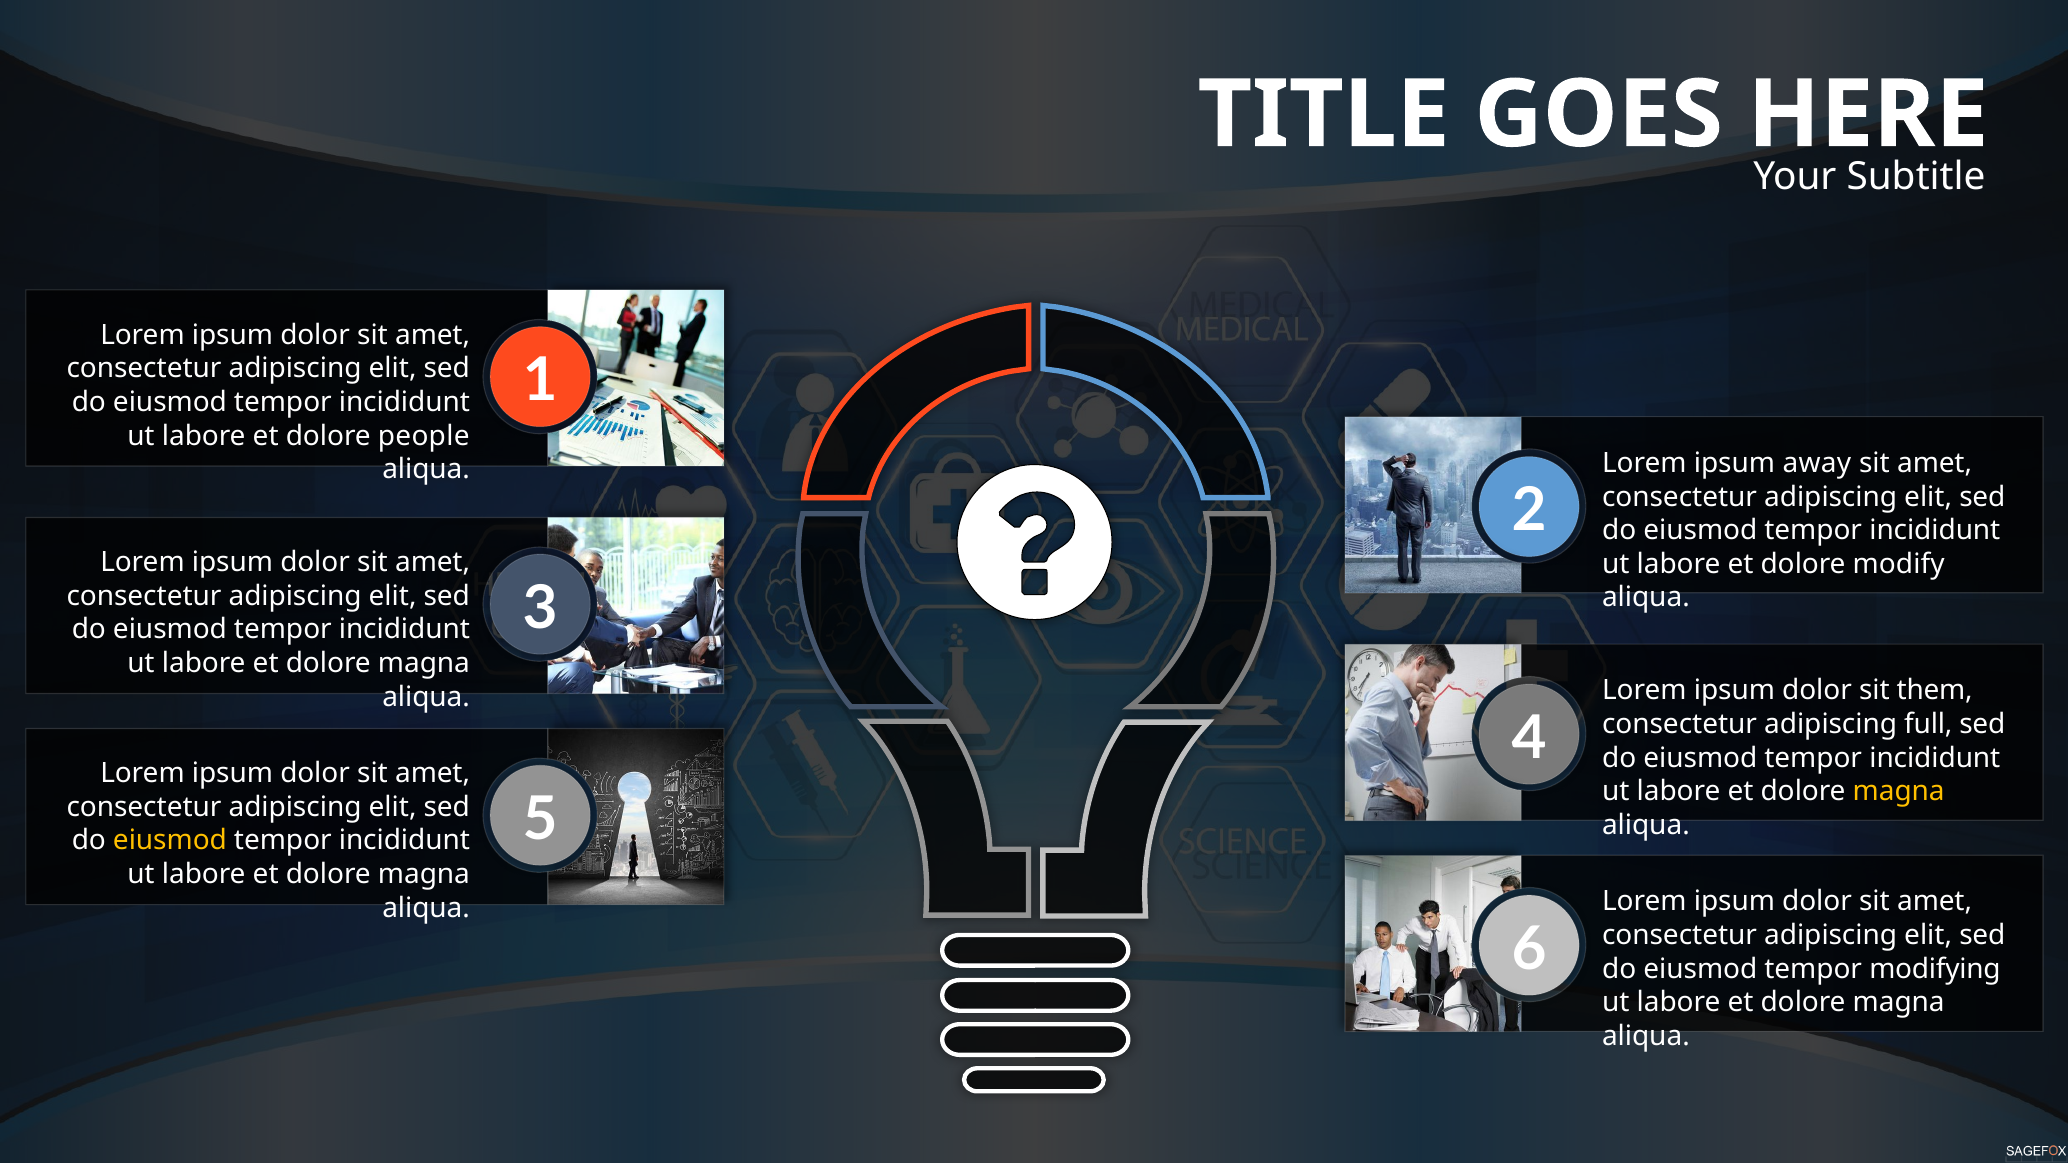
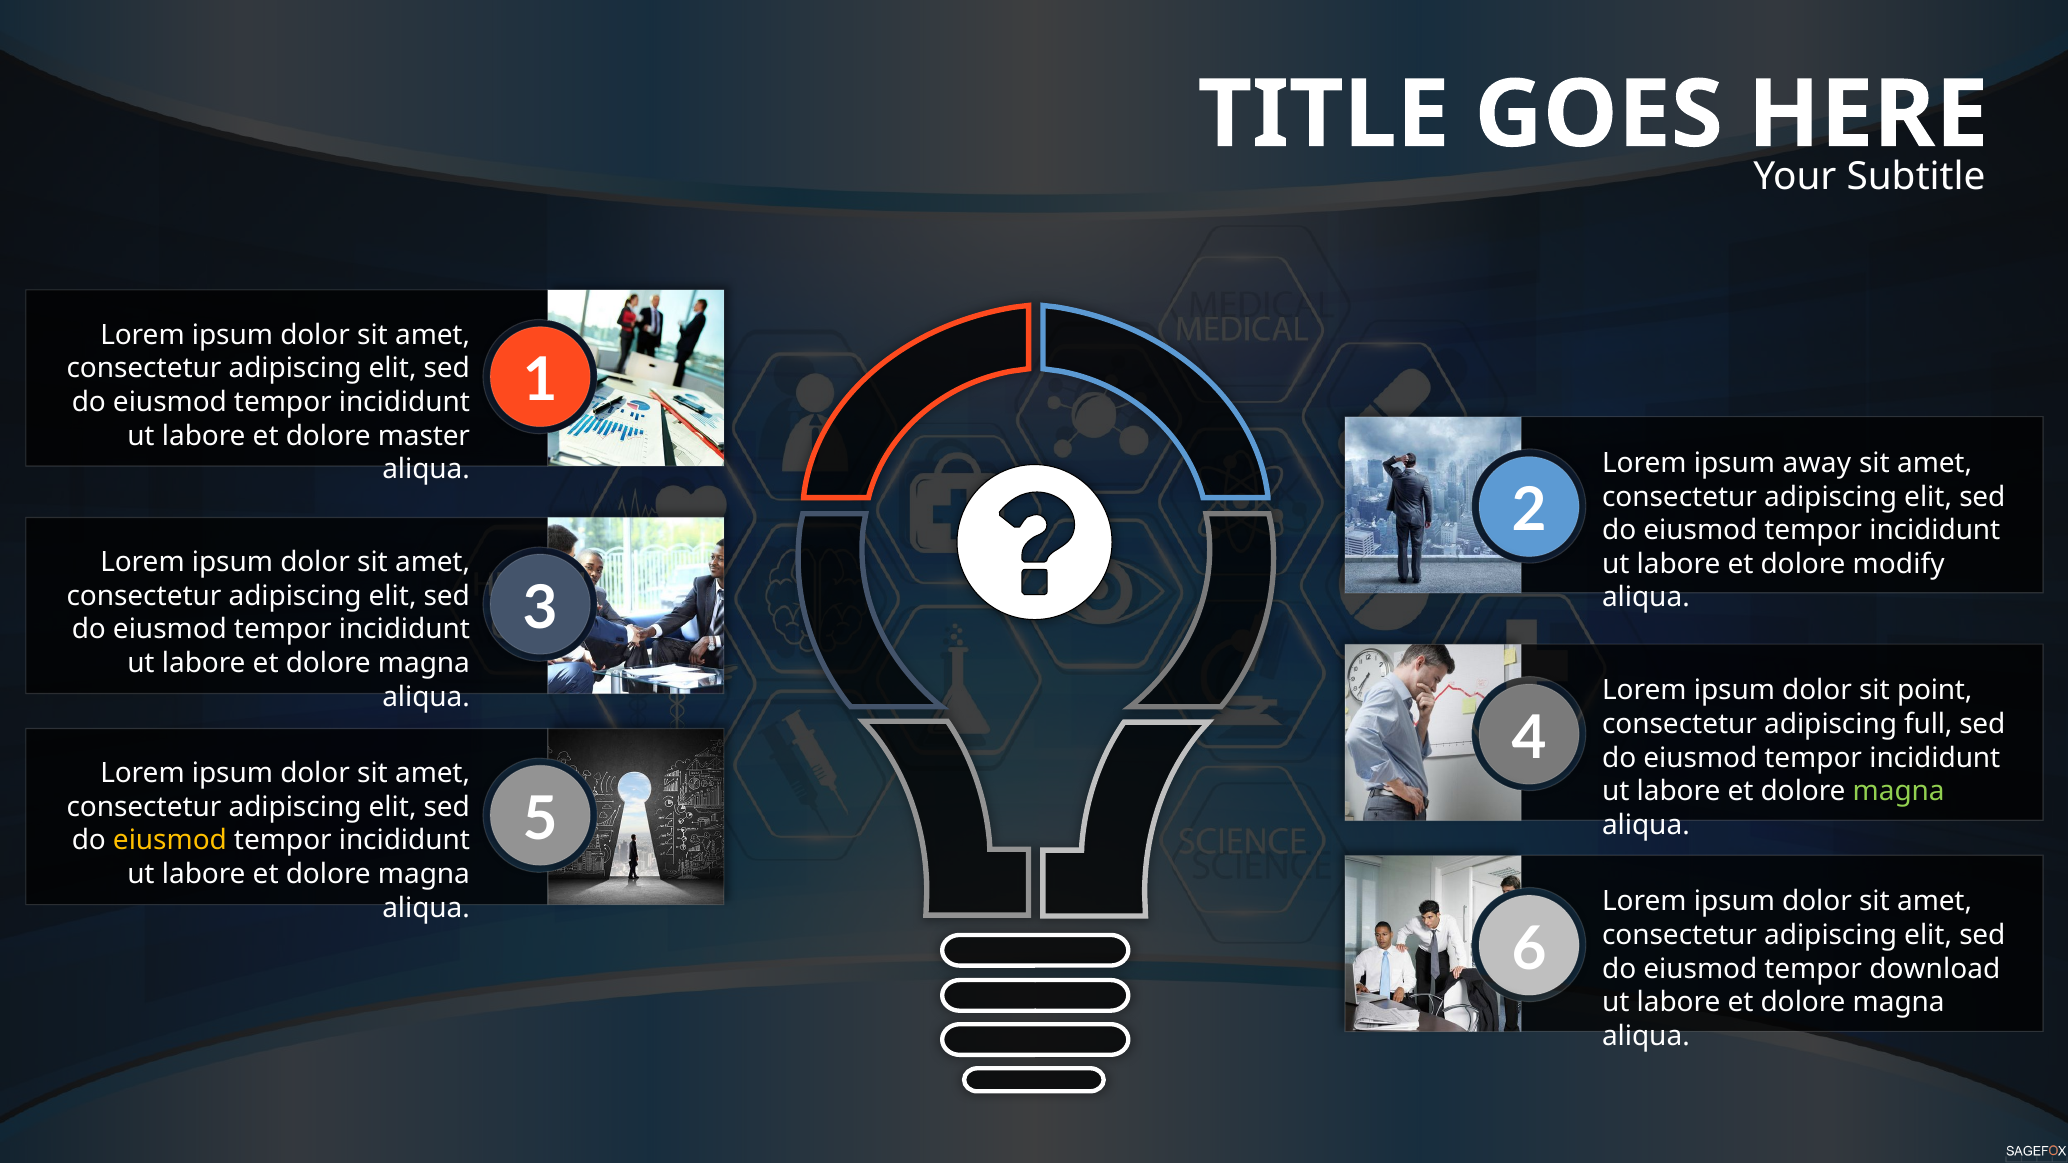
people: people -> master (424, 436)
them: them -> point (1935, 691)
magna colour: yellow -> light green (1899, 792)
modifying: modifying -> download (1935, 969)
